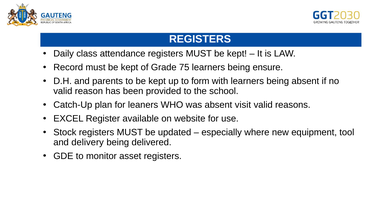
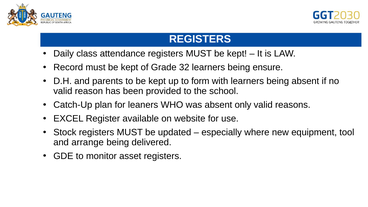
75: 75 -> 32 (184, 67)
visit: visit -> only (243, 105)
delivery: delivery -> arrange (88, 142)
